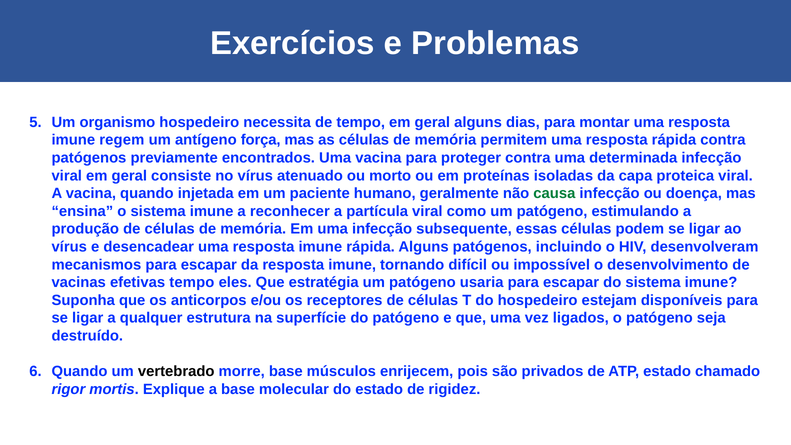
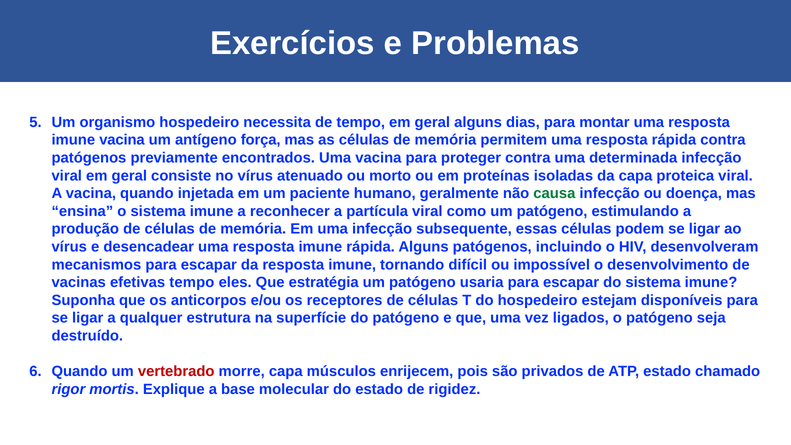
imune regem: regem -> vacina (122, 140)
vertebrado colour: black -> red (176, 371)
morre base: base -> capa (286, 371)
